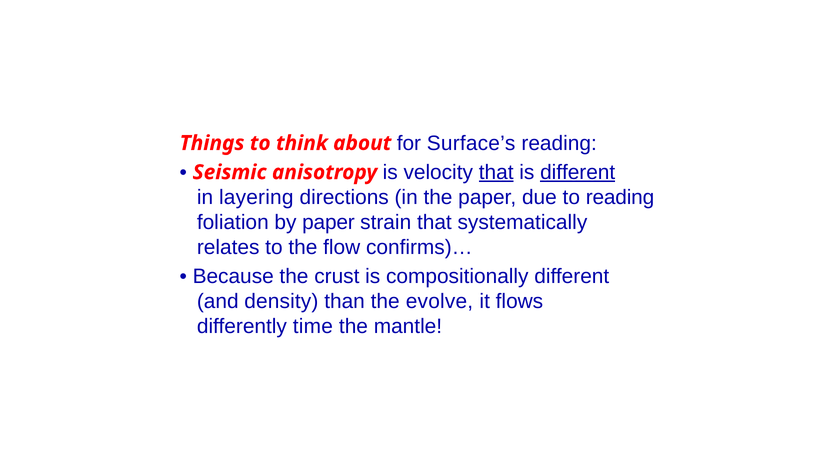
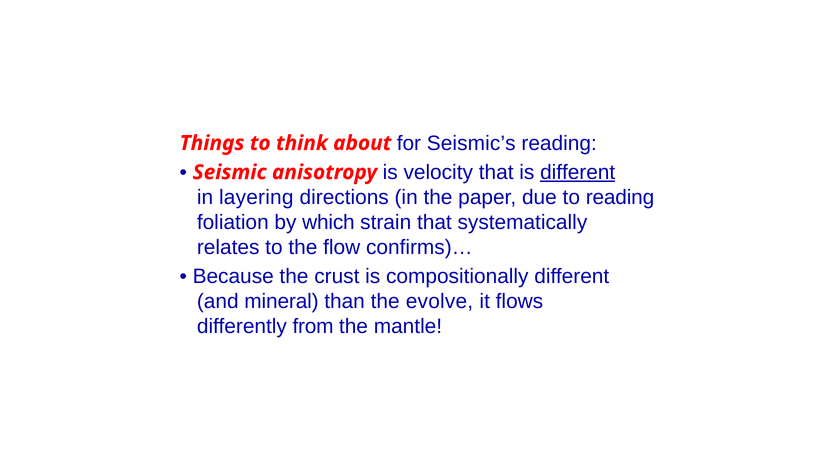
Surface’s: Surface’s -> Seismic’s (471, 143)
that underline: present -> none (496, 172)
by paper: paper -> which (328, 222)
density: density -> mineral (282, 302)
time: time -> from (313, 327)
